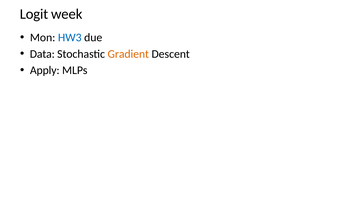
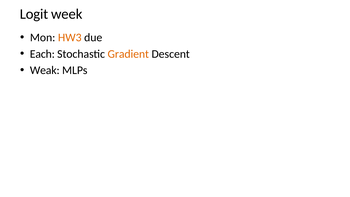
HW3 colour: blue -> orange (70, 38)
Data: Data -> Each (42, 54)
Apply: Apply -> Weak (45, 70)
